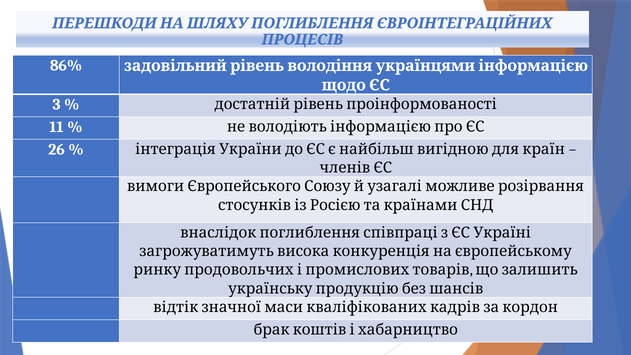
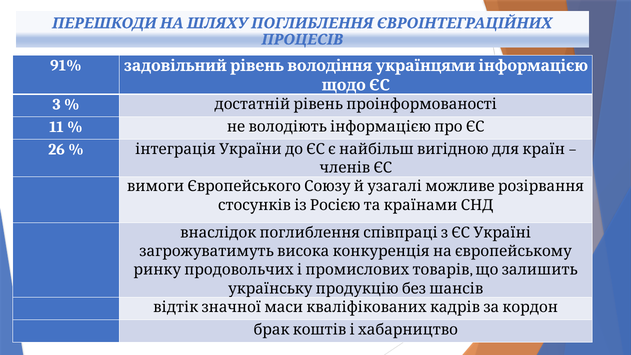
86%: 86% -> 91% (66, 66)
